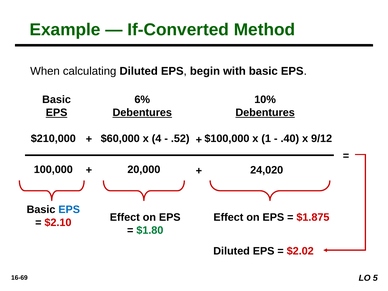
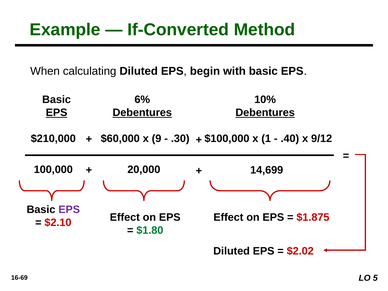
4: 4 -> 9 (157, 138)
.52: .52 -> .30 (180, 138)
24,020: 24,020 -> 14,699 (267, 170)
EPS colour: blue -> purple (69, 210)
